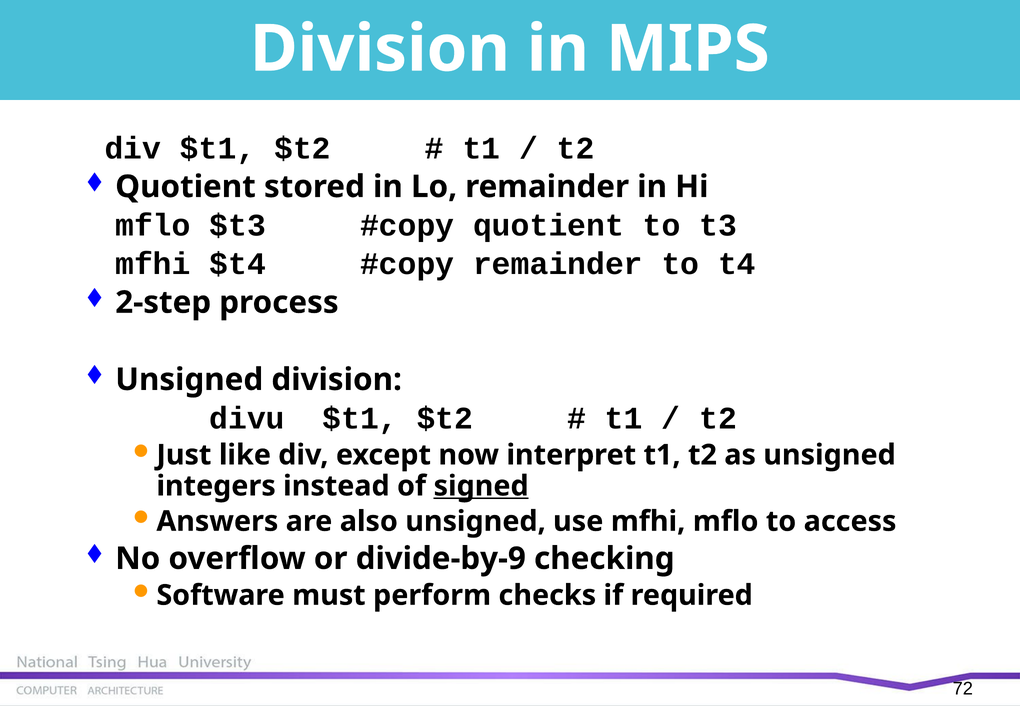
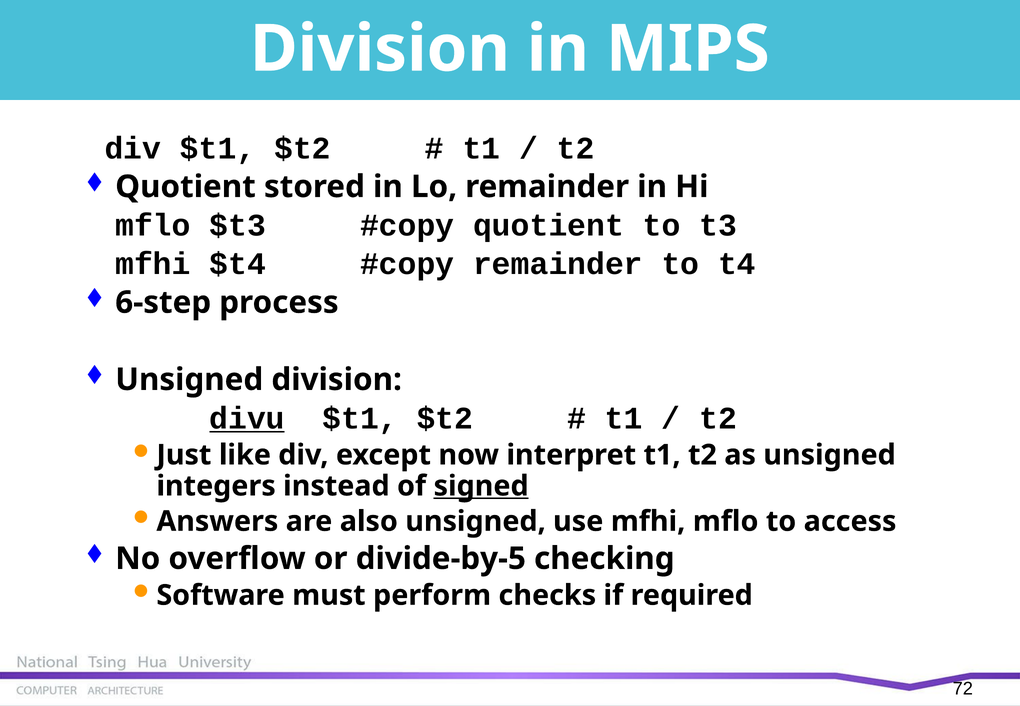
2-step: 2-step -> 6-step (163, 303)
divu underline: none -> present (247, 418)
divide-by-9: divide-by-9 -> divide-by-5 (441, 559)
